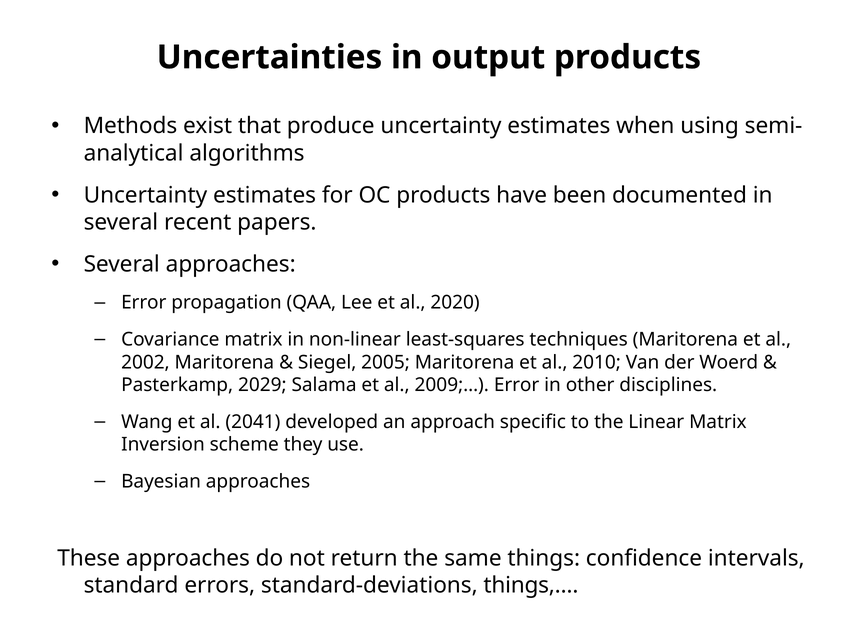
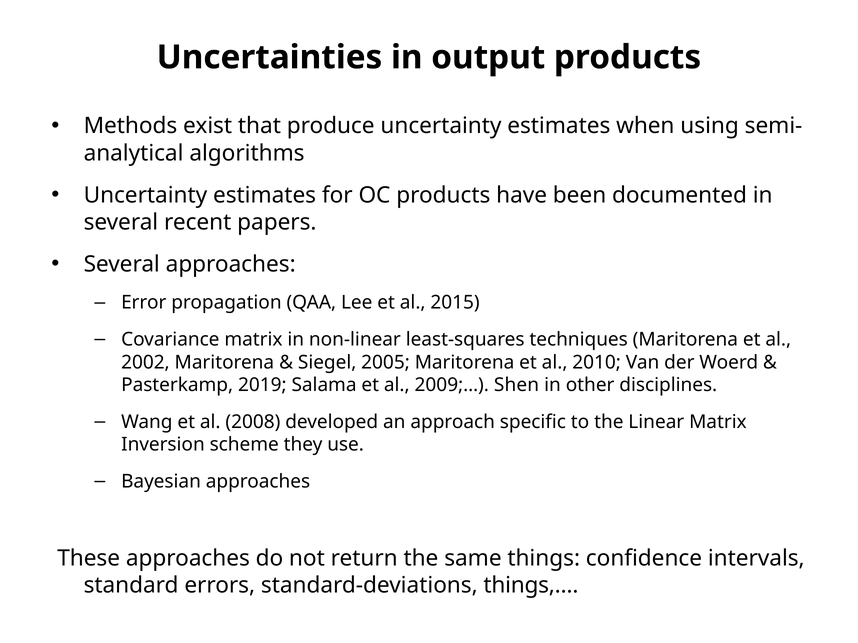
2020: 2020 -> 2015 (455, 303)
2029: 2029 -> 2019 (262, 385)
2009;… Error: Error -> Shen (517, 385)
2041: 2041 -> 2008 (253, 422)
